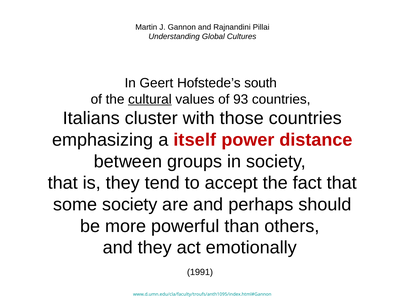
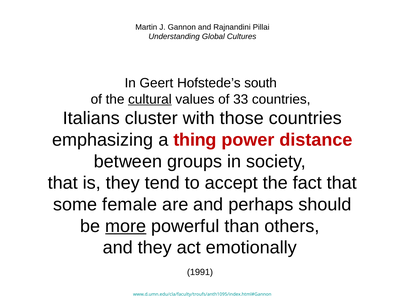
93: 93 -> 33 (241, 99)
itself: itself -> thing (195, 140)
some society: society -> female (130, 205)
more underline: none -> present (126, 227)
